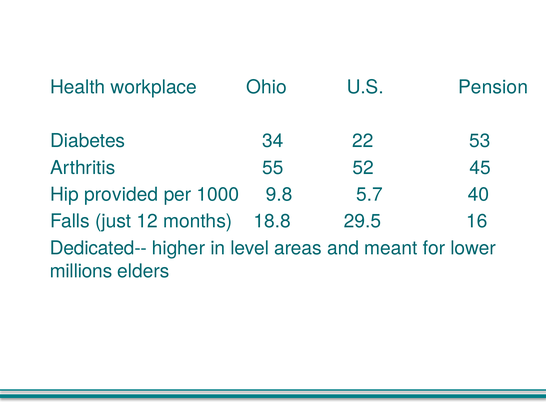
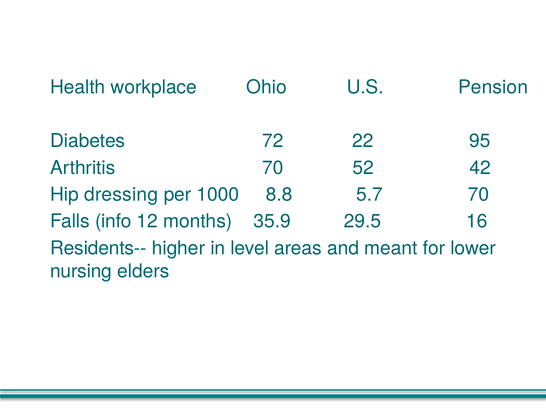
34: 34 -> 72 (273, 141)
53: 53 -> 95 (480, 141)
Arthritis 55: 55 -> 70 (273, 168)
45: 45 -> 42 (480, 168)
provided: provided -> dressing (121, 195)
9.8: 9.8 -> 8.8 (279, 195)
5.7 40: 40 -> 70 (479, 195)
just: just -> info (113, 221)
18.8: 18.8 -> 35.9 (272, 221)
Dedicated--: Dedicated-- -> Residents-- (98, 248)
millions: millions -> nursing (81, 271)
